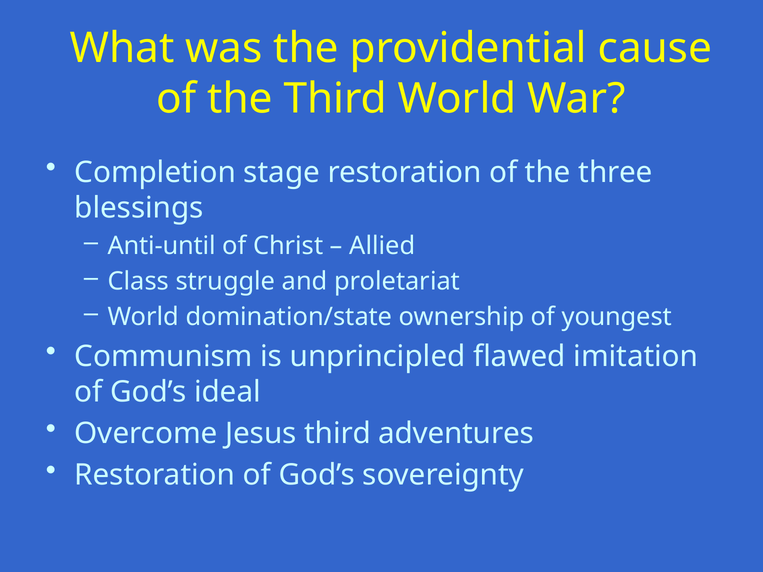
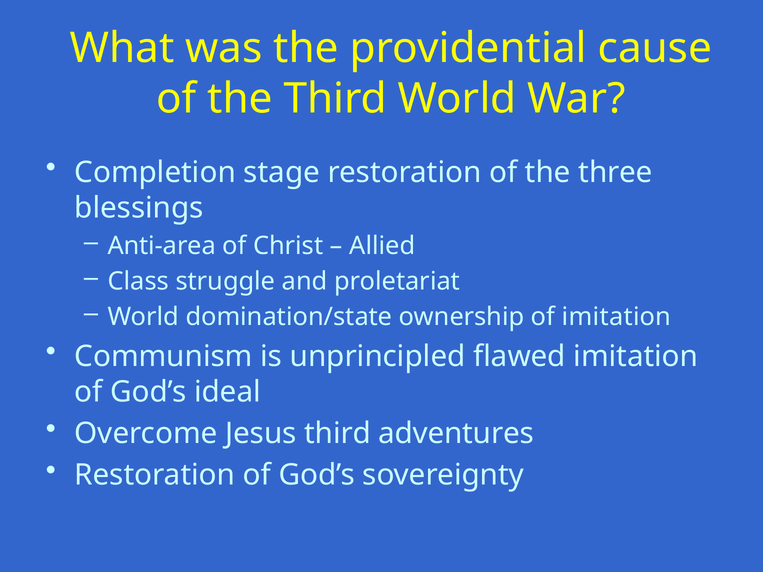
Anti-until: Anti-until -> Anti-area (162, 246)
of youngest: youngest -> imitation (617, 317)
